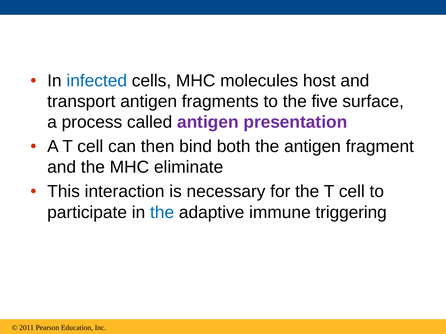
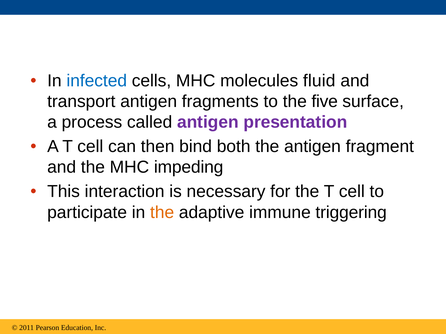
host: host -> fluid (319, 81)
eliminate: eliminate -> impeding (189, 168)
the colour: blue -> orange (162, 213)
